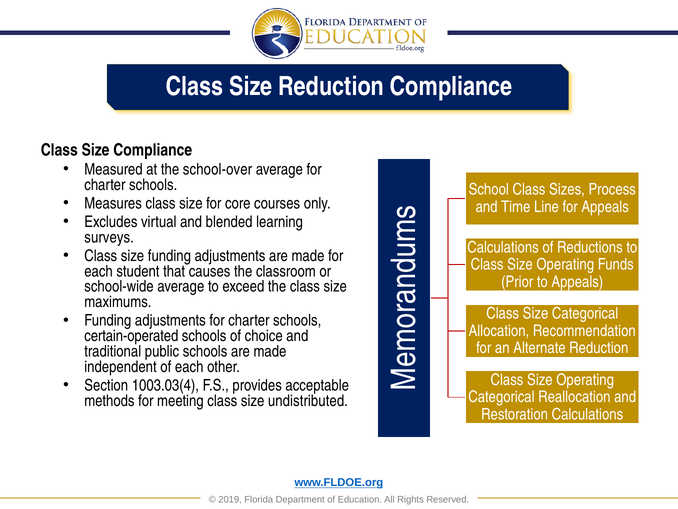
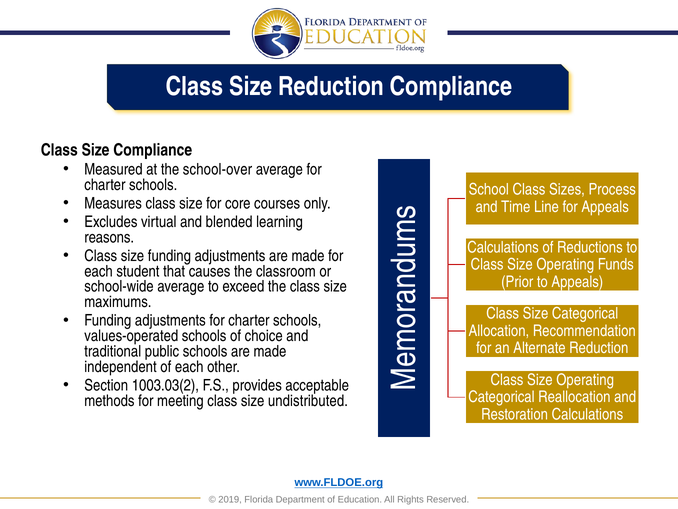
surveys: surveys -> reasons (109, 237)
certain-operated: certain-operated -> values-operated (131, 336)
1003.03(4: 1003.03(4 -> 1003.03(2 (165, 385)
